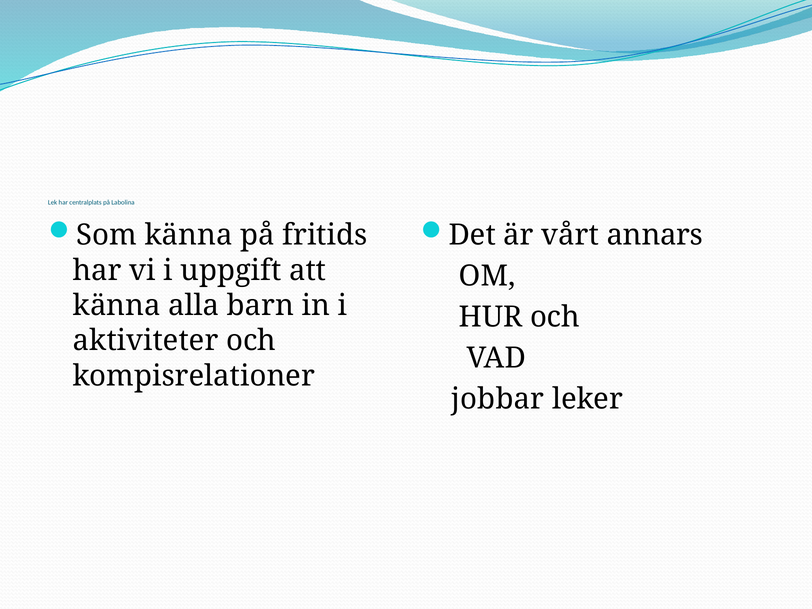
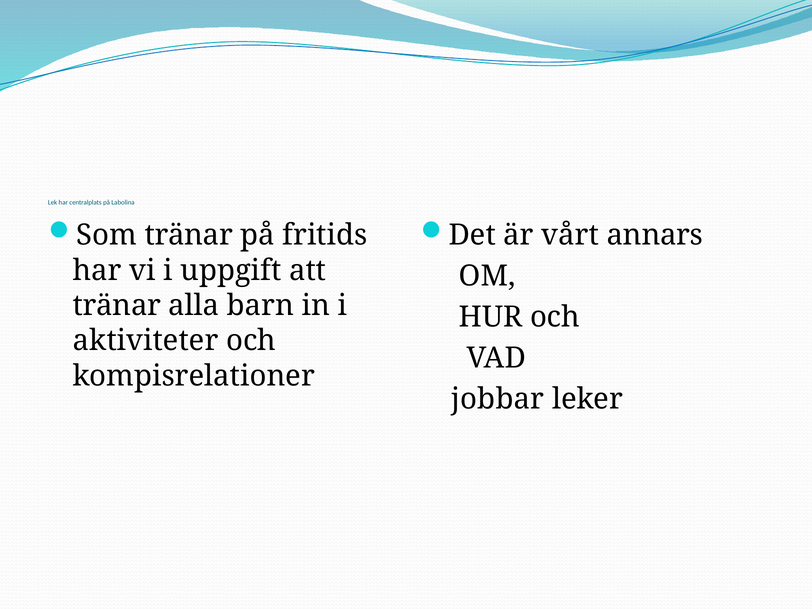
Som känna: känna -> tränar (189, 235)
känna: känna -> tränar (117, 306)
